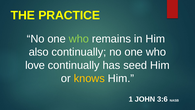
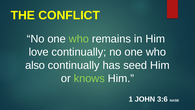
PRACTICE: PRACTICE -> CONFLICT (69, 15)
also: also -> love (39, 52)
love: love -> also (35, 65)
knows colour: yellow -> light green (89, 78)
